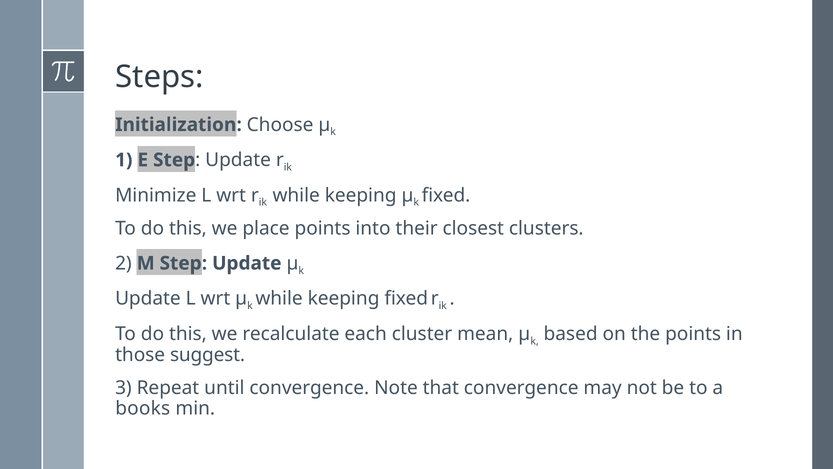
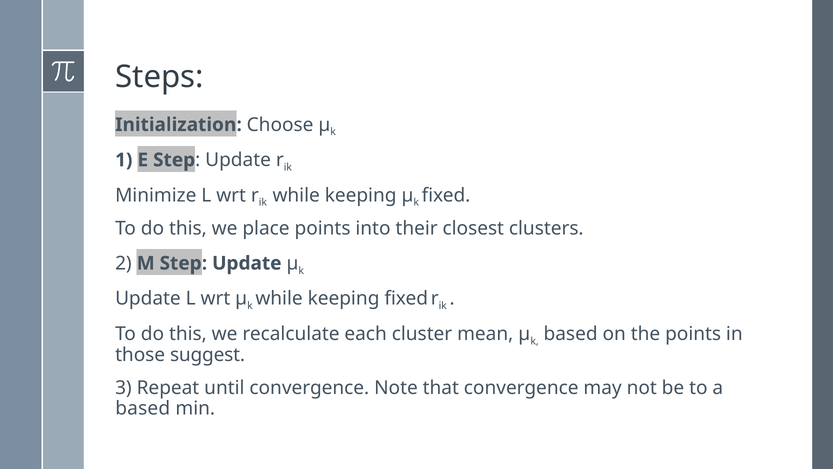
books: books -> based (143, 408)
